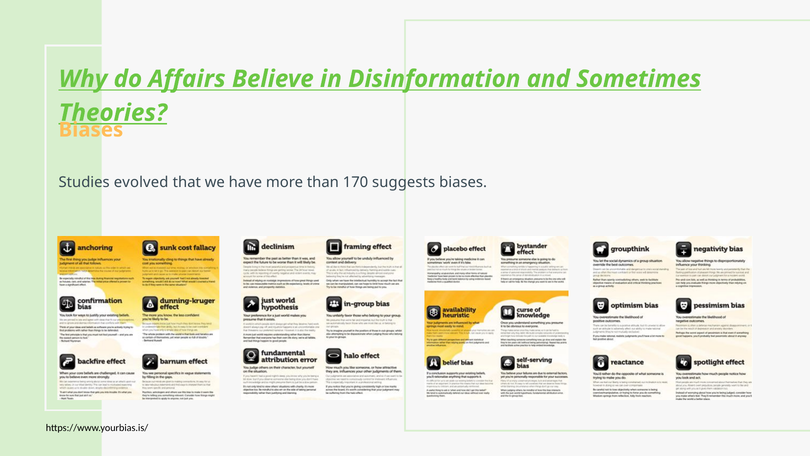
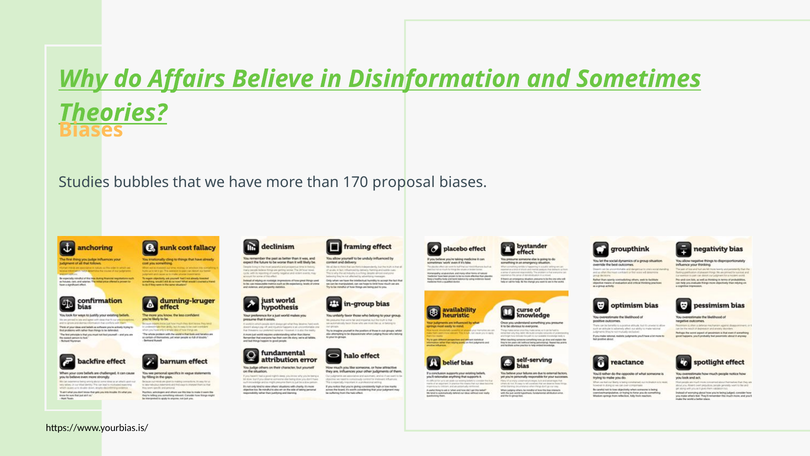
evolved: evolved -> bubbles (141, 182)
suggests: suggests -> proposal (404, 182)
